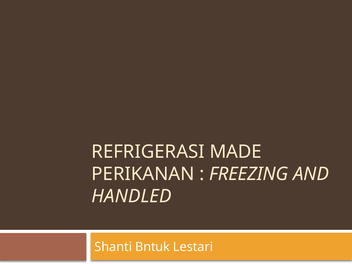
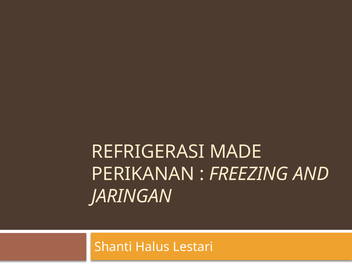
HANDLED: HANDLED -> JARINGAN (132, 196)
Bntuk: Bntuk -> Halus (152, 247)
